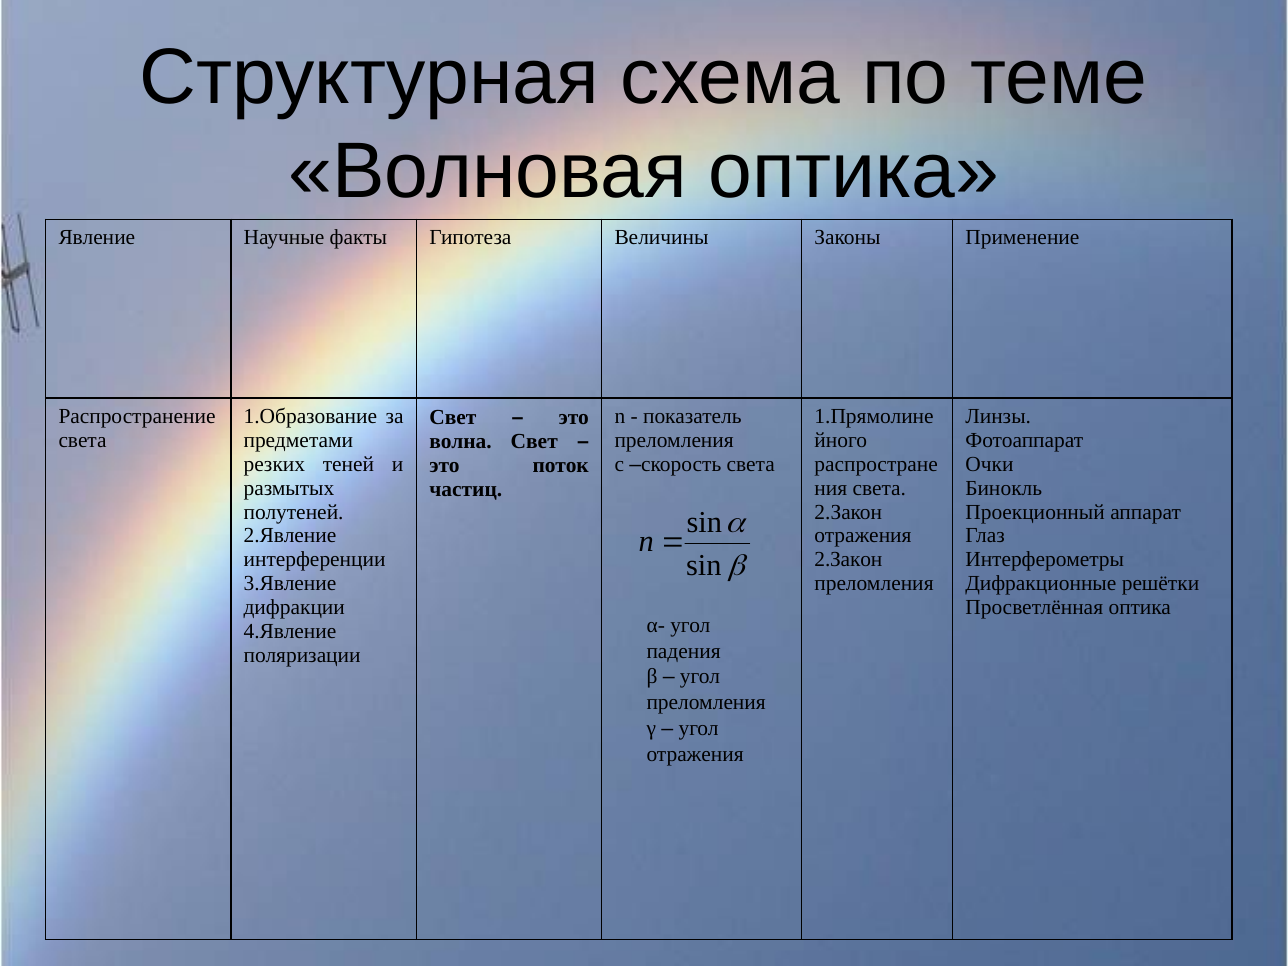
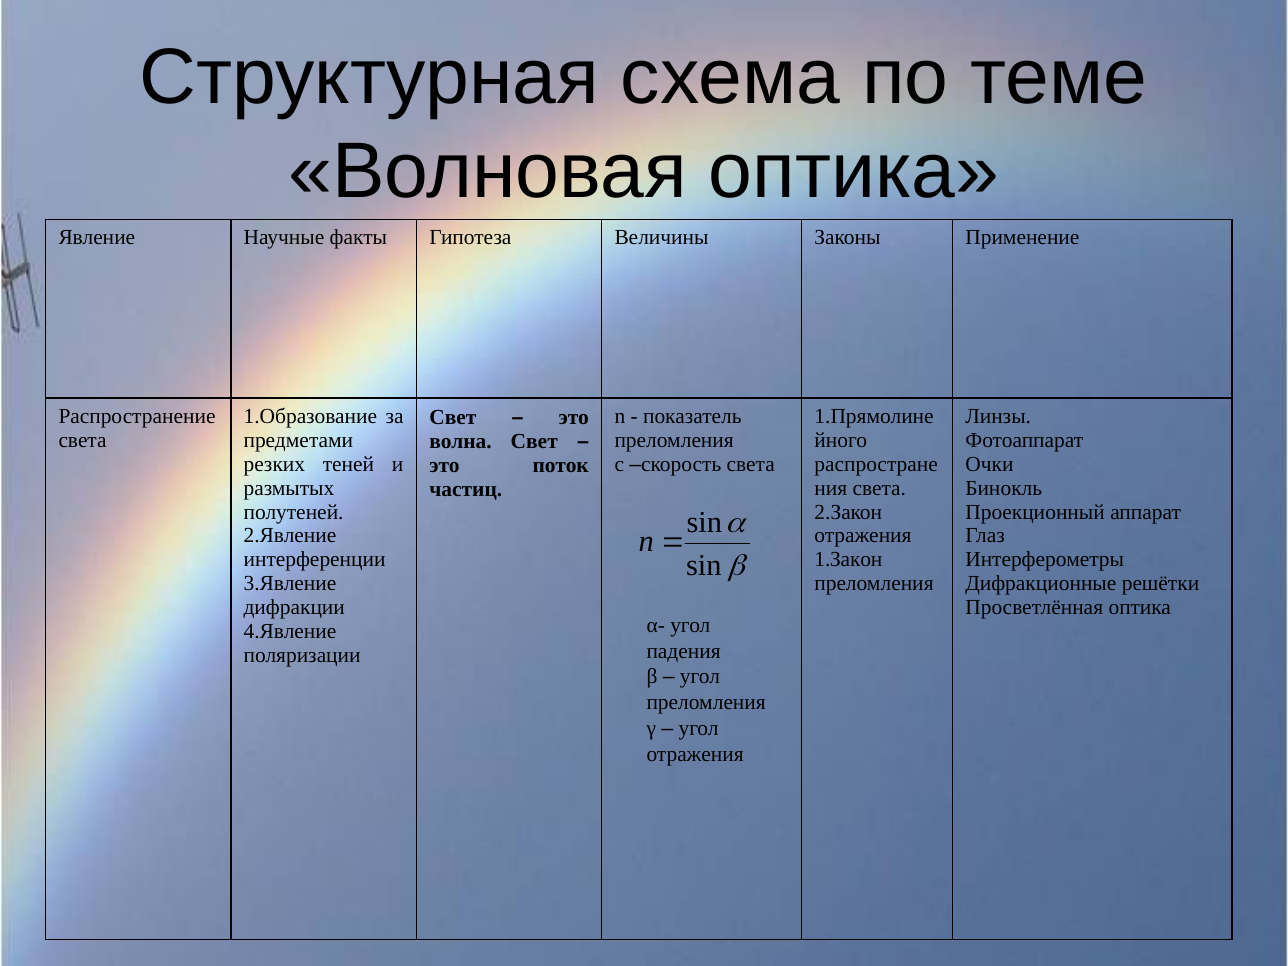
2.Закон: 2.Закон -> 1.Закон (848, 560)
